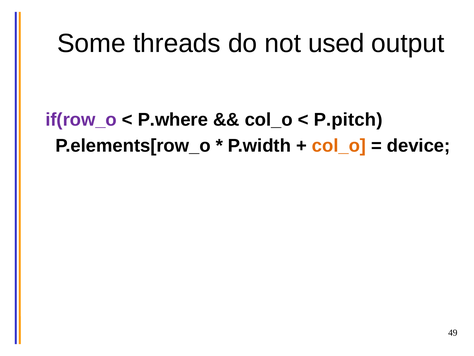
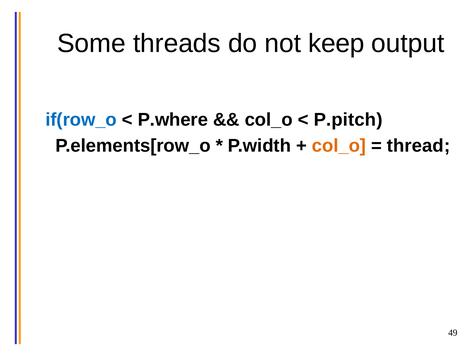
used: used -> keep (336, 43)
if(row_o colour: purple -> blue (81, 120)
device: device -> thread (419, 145)
